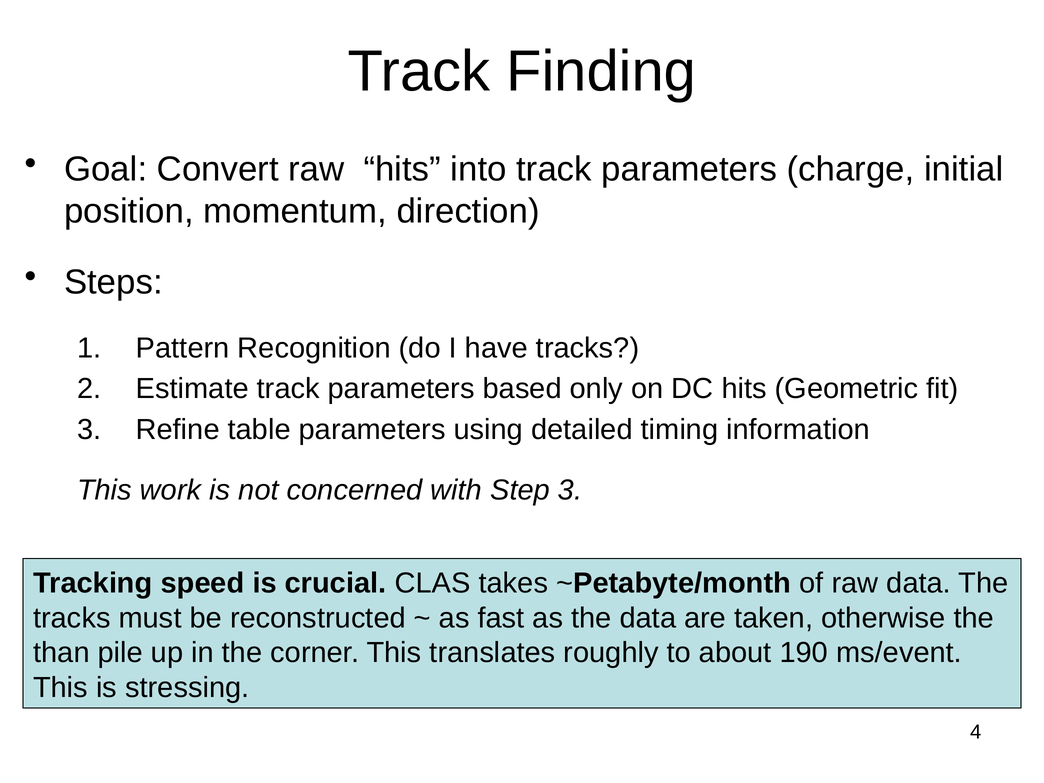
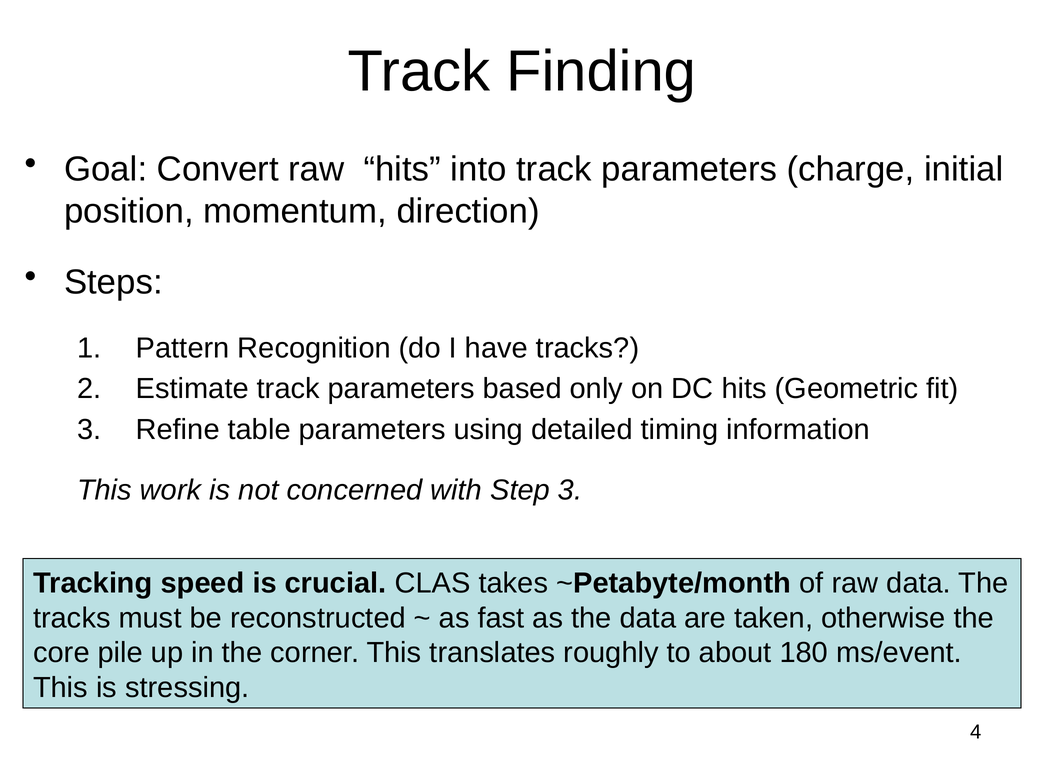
than: than -> core (61, 653)
190: 190 -> 180 (804, 653)
